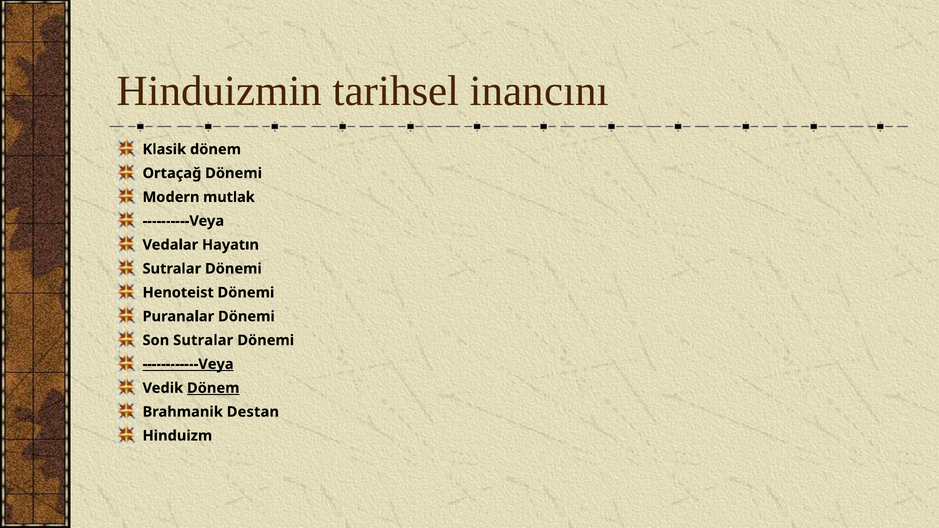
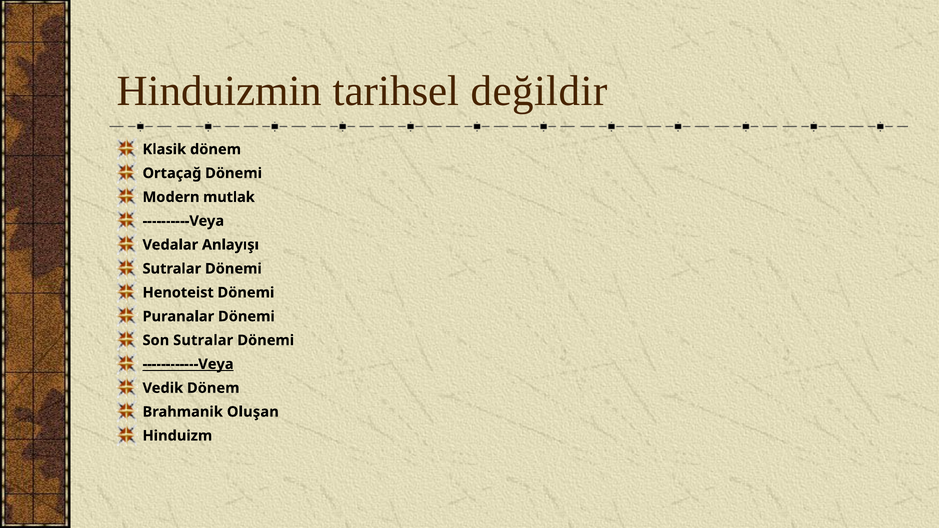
inancını: inancını -> değildir (539, 91)
Hayatın: Hayatın -> Anlayışı (230, 245)
Dönem underline: present -> none (213, 388)
Destan: Destan -> Oluşan (253, 412)
